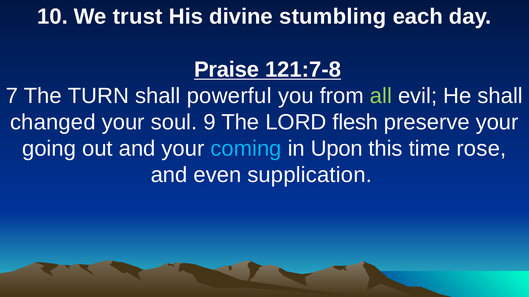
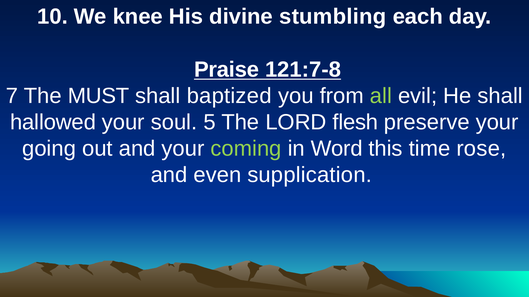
trust: trust -> knee (138, 17)
TURN: TURN -> MUST (99, 96)
powerful: powerful -> baptized (229, 96)
changed: changed -> hallowed (53, 122)
9: 9 -> 5 (209, 122)
coming colour: light blue -> light green (246, 149)
Upon: Upon -> Word (337, 149)
